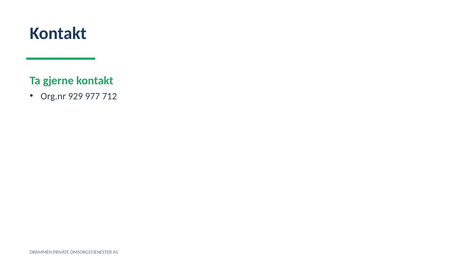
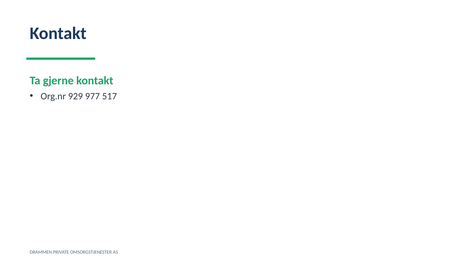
712: 712 -> 517 (110, 96)
